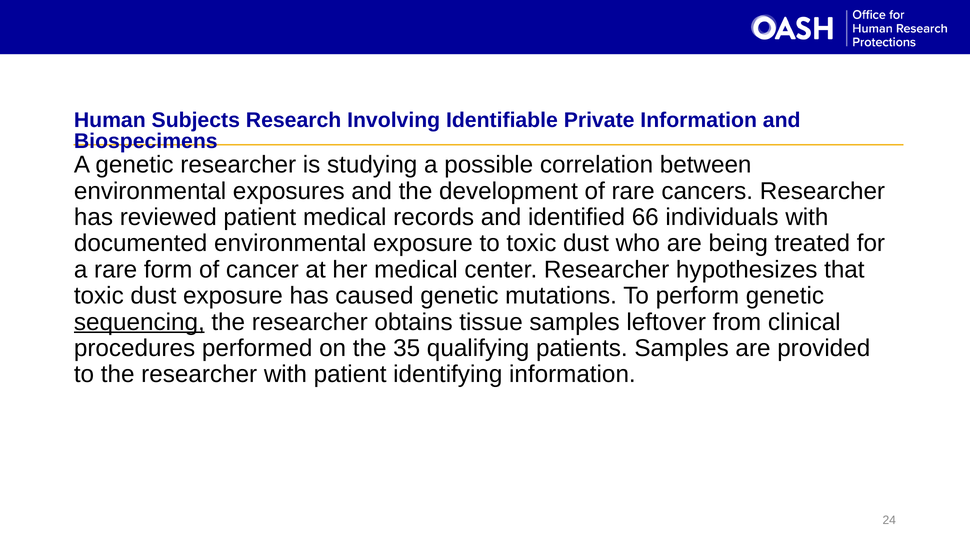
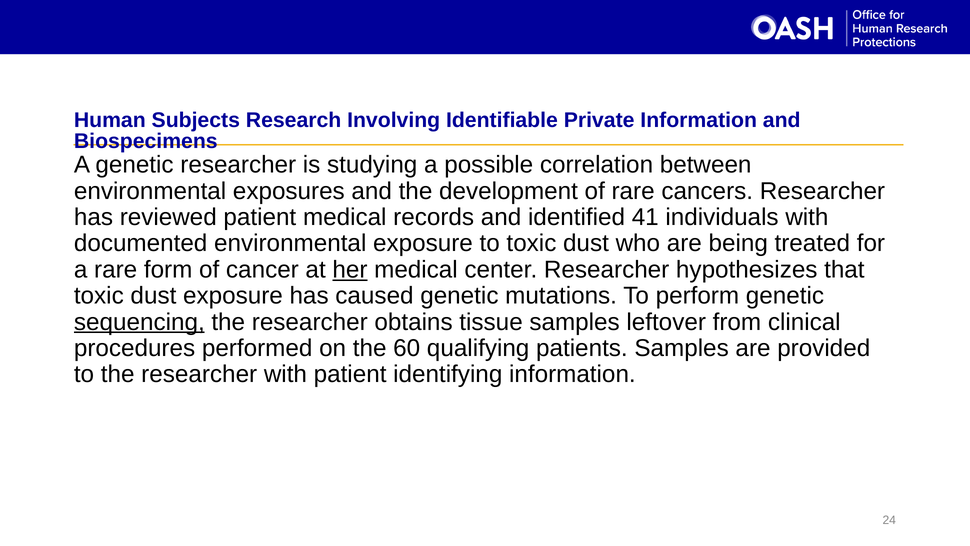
66: 66 -> 41 (645, 217)
her underline: none -> present (350, 269)
35: 35 -> 60 (407, 348)
